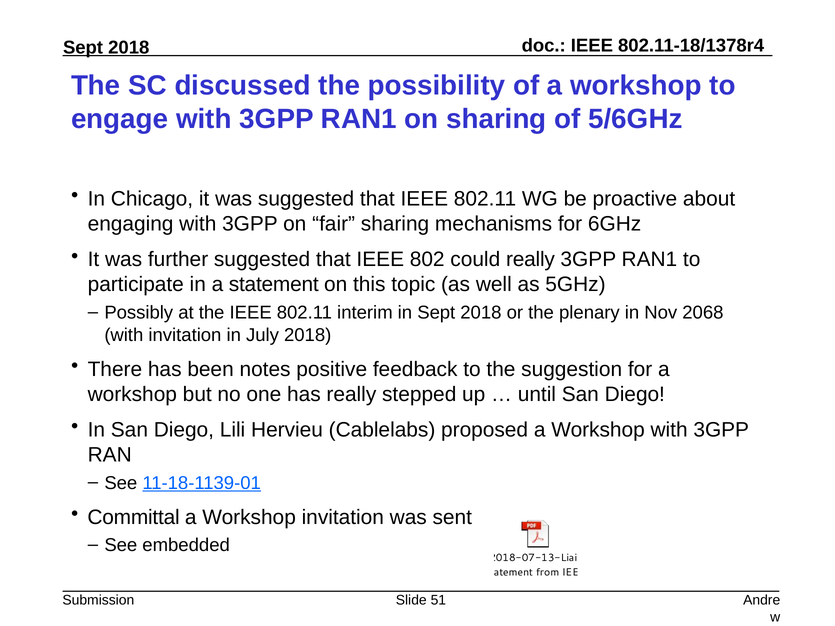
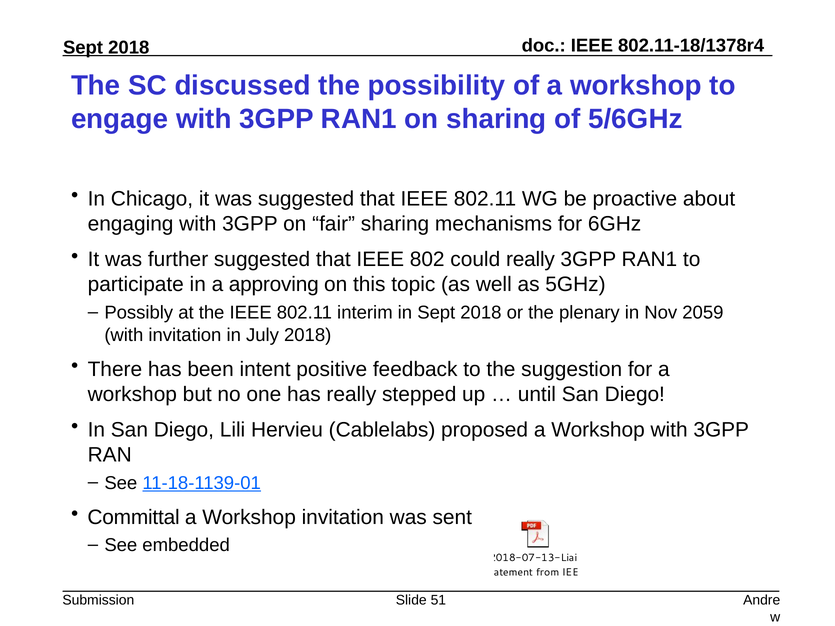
a statement: statement -> approving (274, 285)
2068: 2068 -> 2059 (703, 313)
notes: notes -> intent (265, 369)
